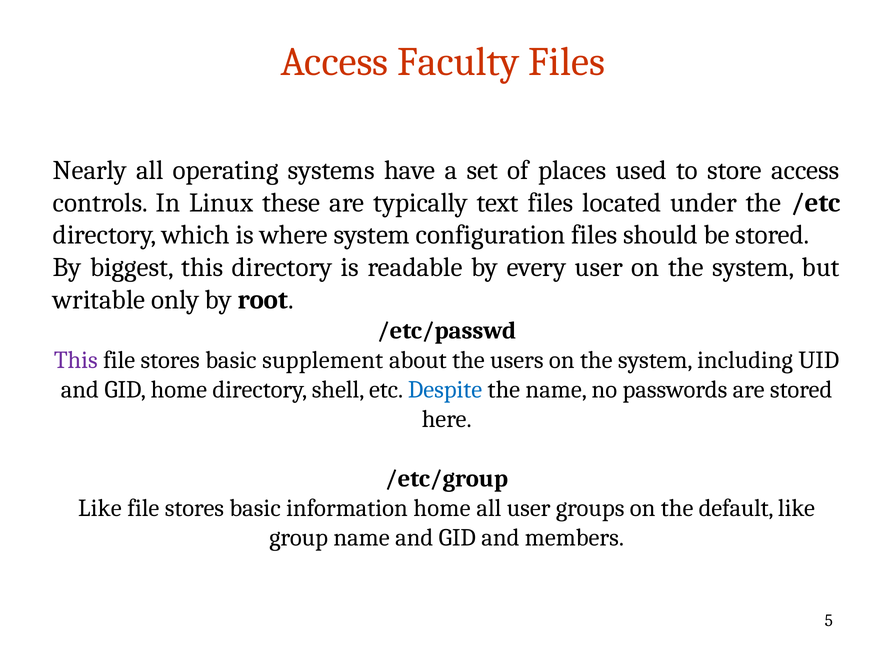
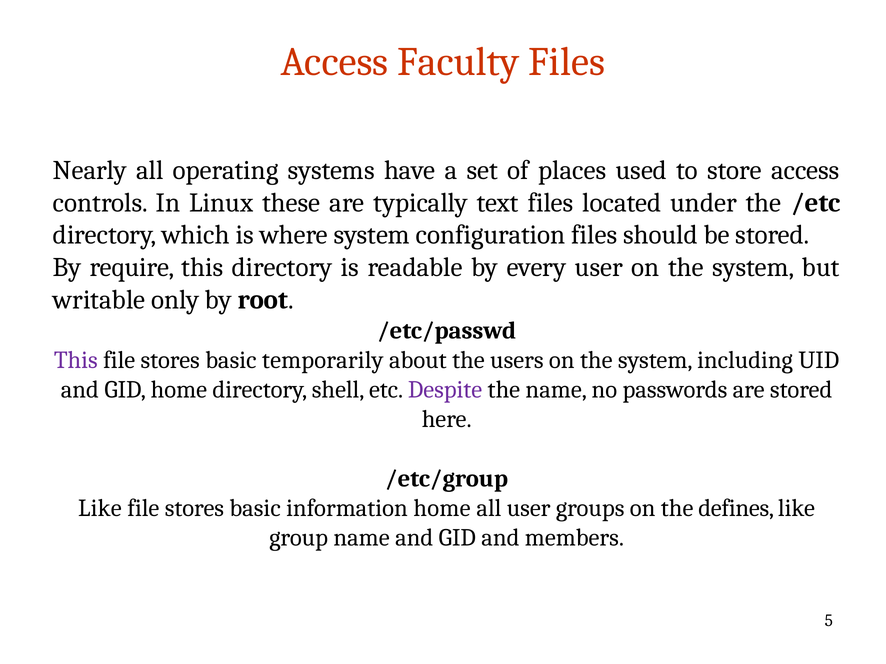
biggest: biggest -> require (132, 268)
supplement: supplement -> temporarily (323, 361)
Despite colour: blue -> purple (445, 390)
default: default -> defines (736, 508)
